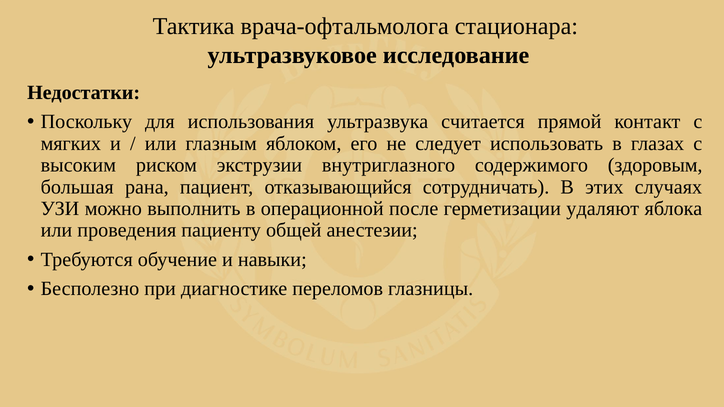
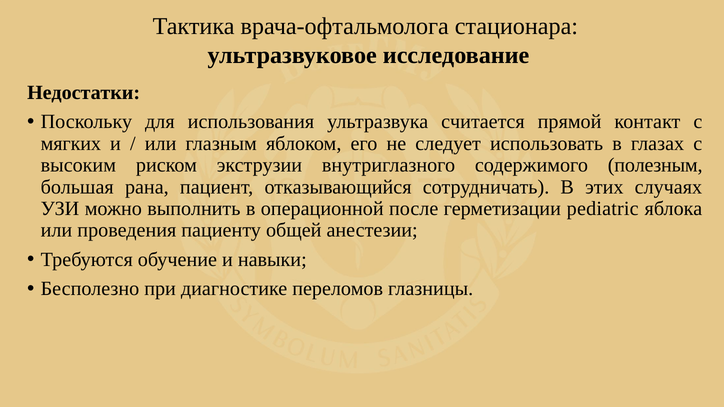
здоровым: здоровым -> полезным (655, 165)
удаляют: удаляют -> pediatric (603, 209)
